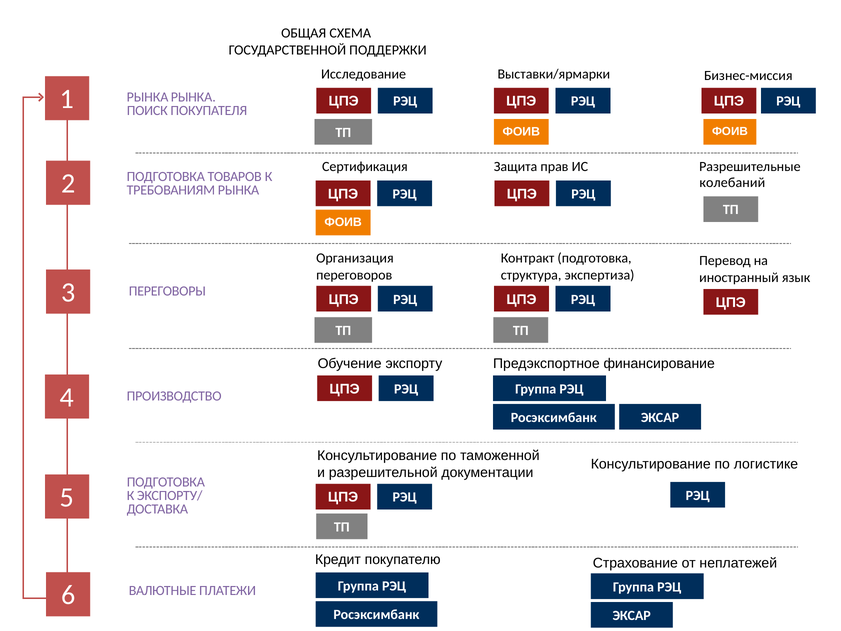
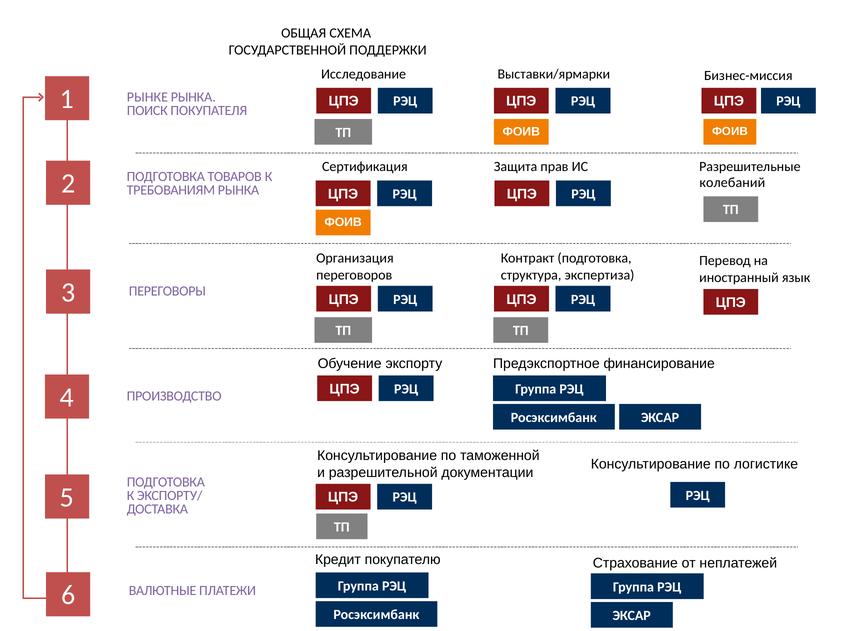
1 РЫНКА: РЫНКА -> РЫНКЕ (147, 97)
